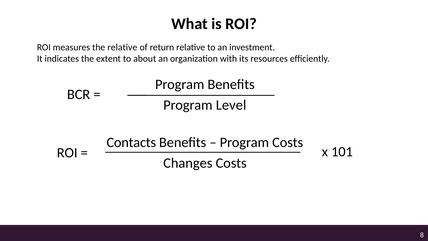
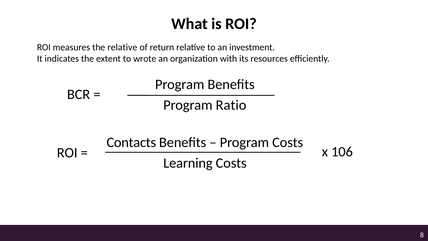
about: about -> wrote (145, 59)
Level: Level -> Ratio (231, 105)
101: 101 -> 106 (342, 152)
Changes: Changes -> Learning (188, 163)
